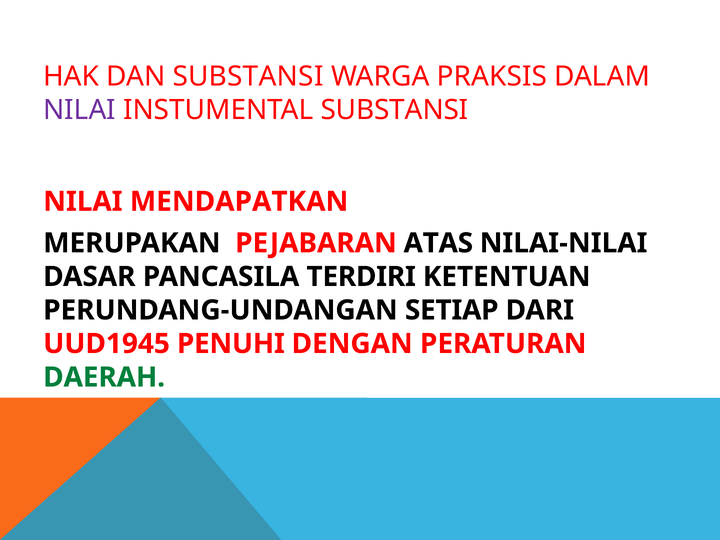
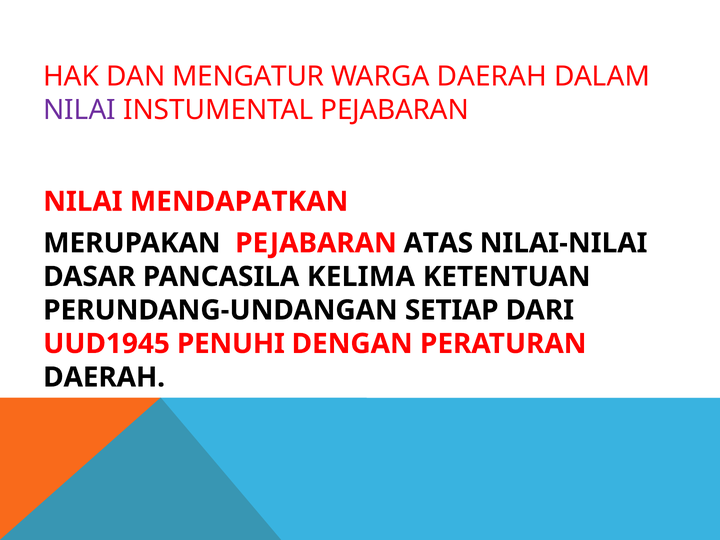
DAN SUBSTANSI: SUBSTANSI -> MENGATUR (248, 77)
WARGA PRAKSIS: PRAKSIS -> DAERAH (492, 77)
INSTUMENTAL SUBSTANSI: SUBSTANSI -> PEJABARAN (395, 110)
TERDIRI: TERDIRI -> KELIMA (361, 277)
DAERAH colour: green -> black (104, 377)
